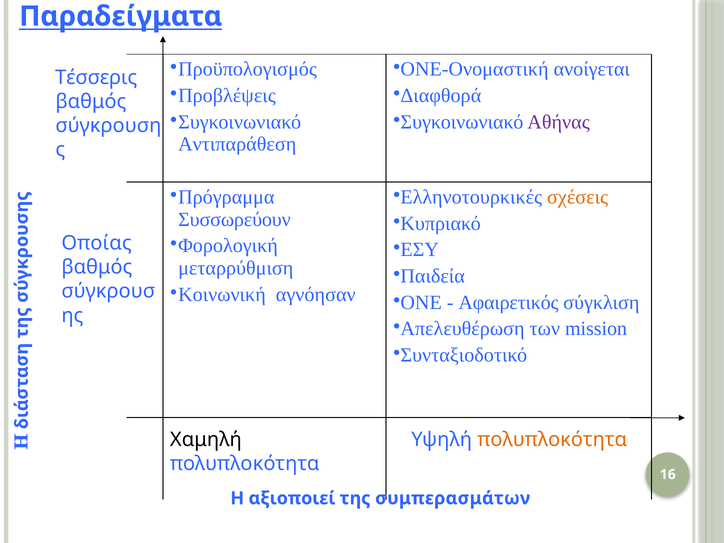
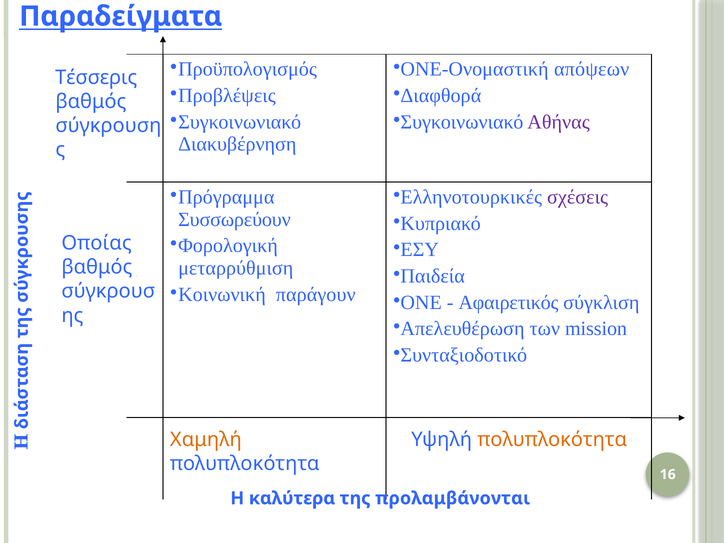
ανοίγεται: ανοίγεται -> απόψεων (592, 69)
Αντιπαράθεση: Αντιπαράθεση -> Διακυβέρνηση (237, 144)
σχέσεις colour: orange -> purple (578, 197)
αγνόησαν: αγνόησαν -> παράγουν (316, 294)
Χαμηλή colour: black -> orange (206, 439)
αξιοποιεί: αξιοποιεί -> καλύτερα (292, 498)
συμπερασμάτων: συμπερασμάτων -> προλαμβάνονται (453, 498)
